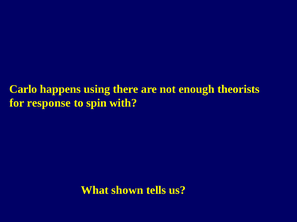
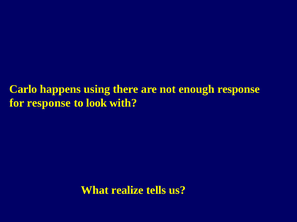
enough theorists: theorists -> response (239, 89)
spin: spin -> look (97, 103)
shown: shown -> realize (127, 191)
